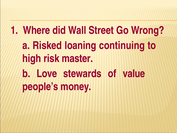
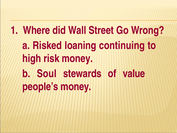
risk master: master -> money (77, 58)
Love: Love -> Soul (47, 74)
